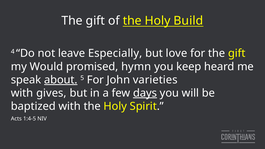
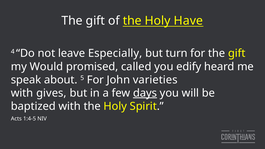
Build: Build -> Have (188, 21)
love: love -> turn (177, 53)
hymn: hymn -> called (136, 67)
keep: keep -> edify (189, 67)
about underline: present -> none (61, 80)
